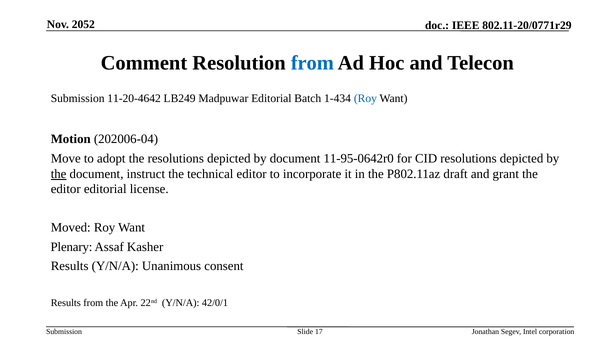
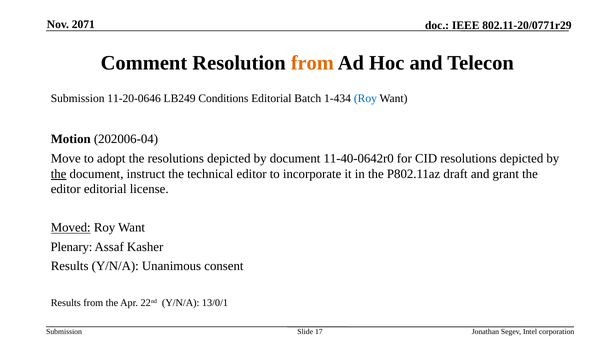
2052: 2052 -> 2071 (83, 24)
from colour: blue -> orange (312, 63)
11-20-4642: 11-20-4642 -> 11-20-0646 (134, 98)
Madpuwar: Madpuwar -> Conditions (223, 98)
11-95-0642r0: 11-95-0642r0 -> 11-40-0642r0 (359, 158)
Moved underline: none -> present (71, 228)
42/0/1: 42/0/1 -> 13/0/1 (215, 303)
